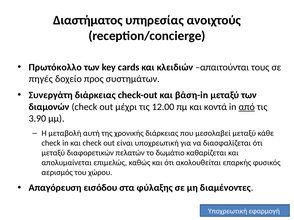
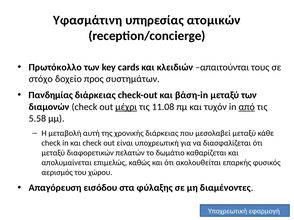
Διαστήματος: Διαστήματος -> Υφασμάτινη (88, 20)
ανοιχτούς: ανοιχτούς -> ατομικών (214, 20)
πηγές: πηγές -> στόχο (41, 79)
Συνεργάτη: Συνεργάτη -> Πανδημίας (51, 95)
μέχρι underline: none -> present (126, 107)
12.00: 12.00 -> 11.08 (163, 107)
κοντά: κοντά -> τυχόν (215, 107)
3.90: 3.90 -> 5.58 (37, 119)
